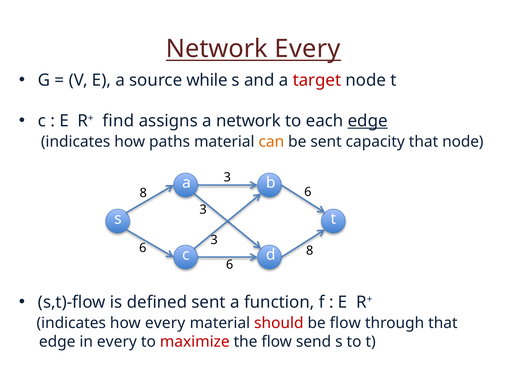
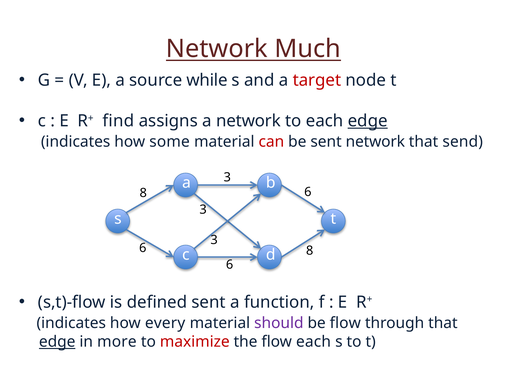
Network Every: Every -> Much (308, 49)
paths: paths -> some (170, 141)
can colour: orange -> red (271, 141)
sent capacity: capacity -> network (375, 141)
that node: node -> send (463, 141)
should colour: red -> purple (279, 322)
edge underline: none -> present (57, 341)
in every: every -> more (117, 341)
flow send: send -> each (313, 341)
